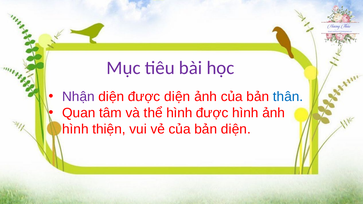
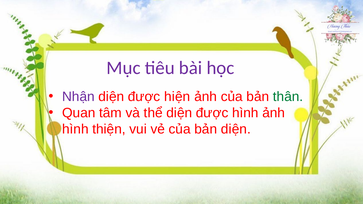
được diện: diện -> hiện (177, 97)
thân colour: blue -> green (288, 97)
thể hình: hình -> diện (179, 113)
